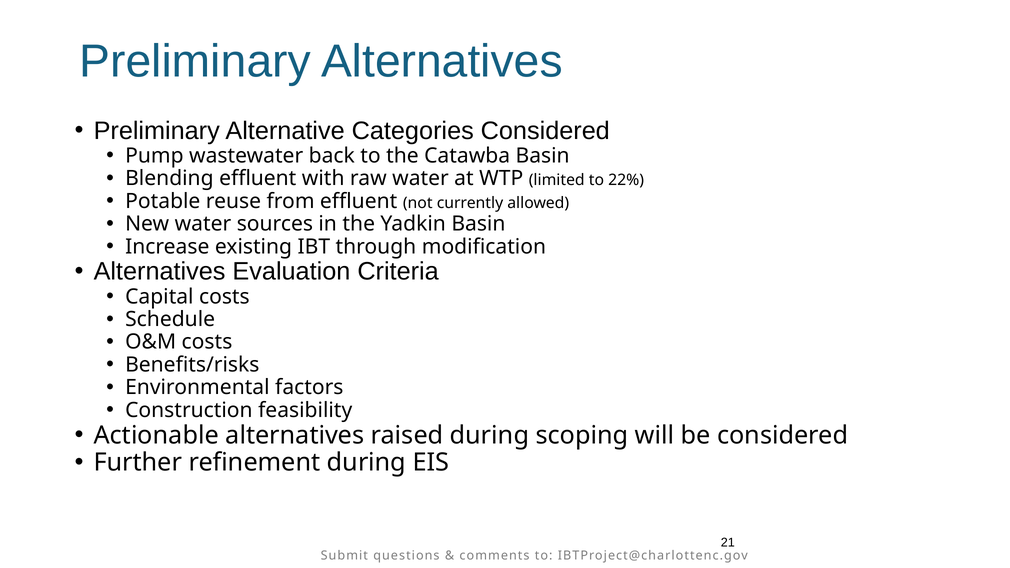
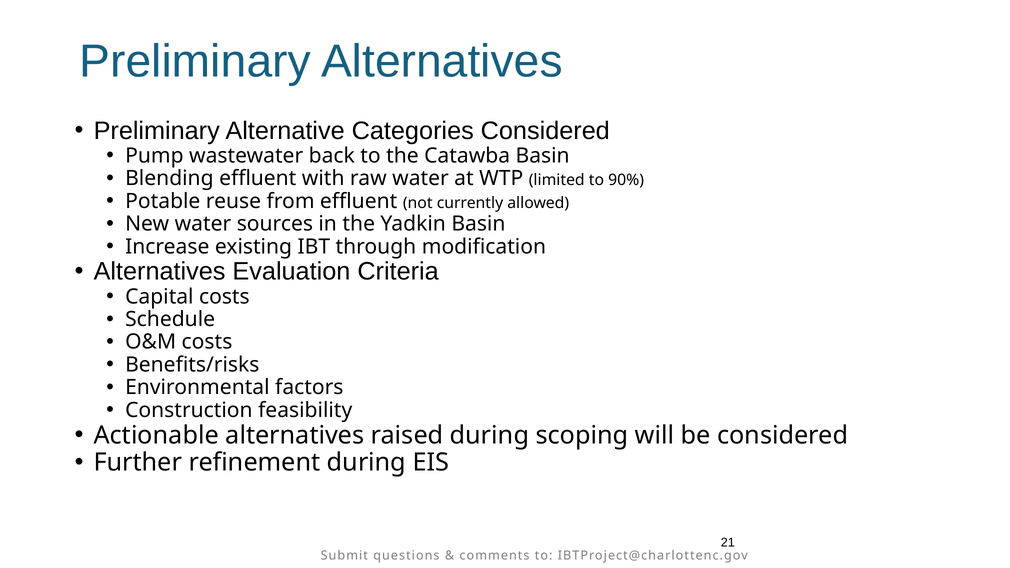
22%: 22% -> 90% (626, 180)
